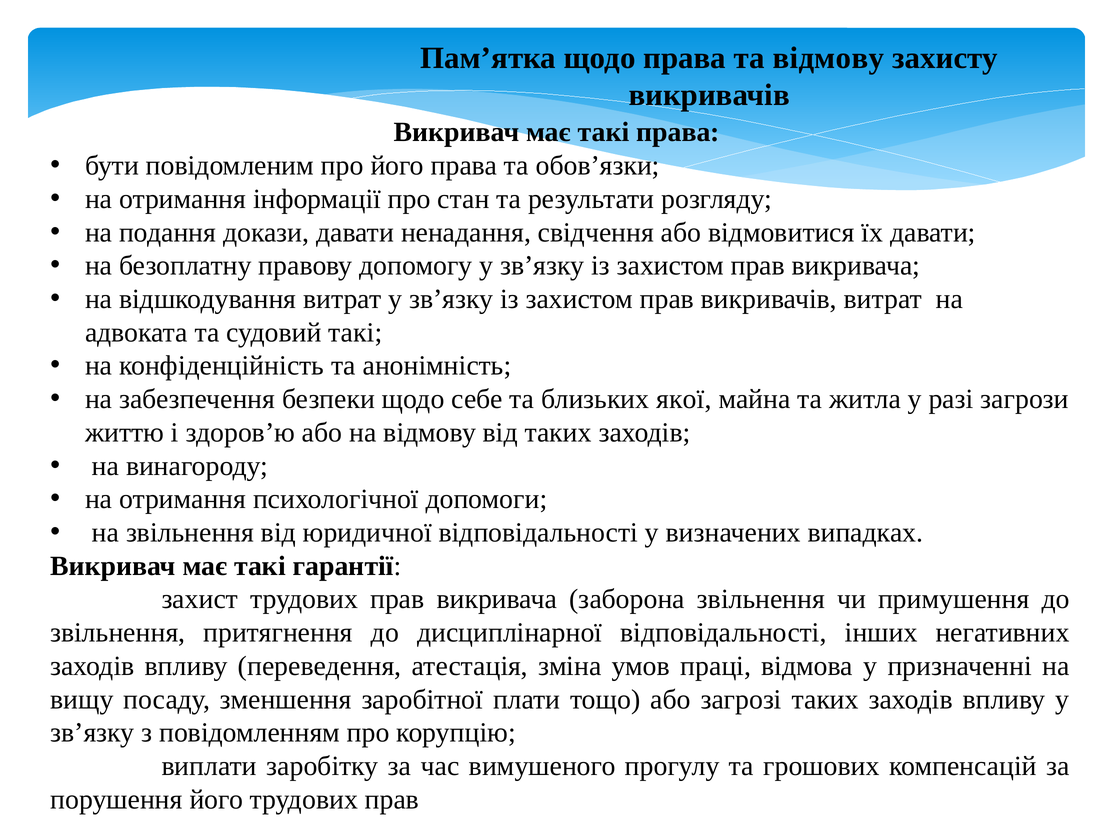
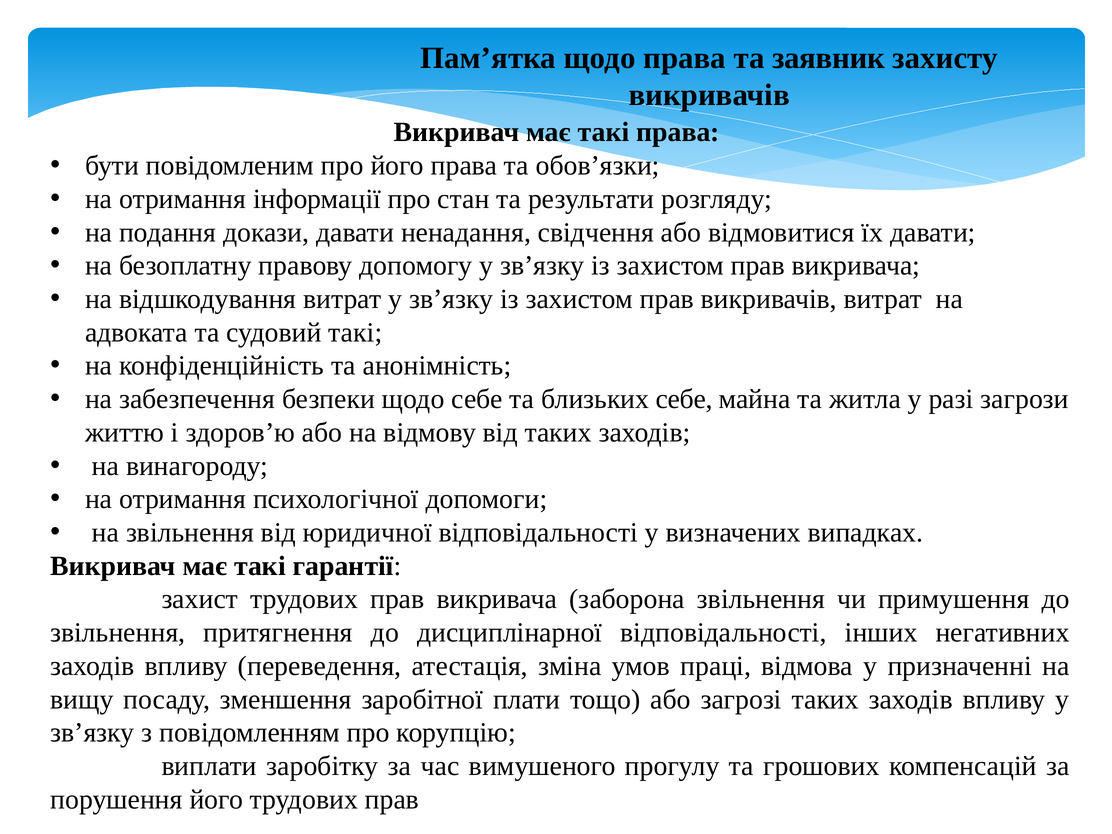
та відмову: відмову -> заявник (829, 58)
близьких якої: якої -> себе (684, 399)
